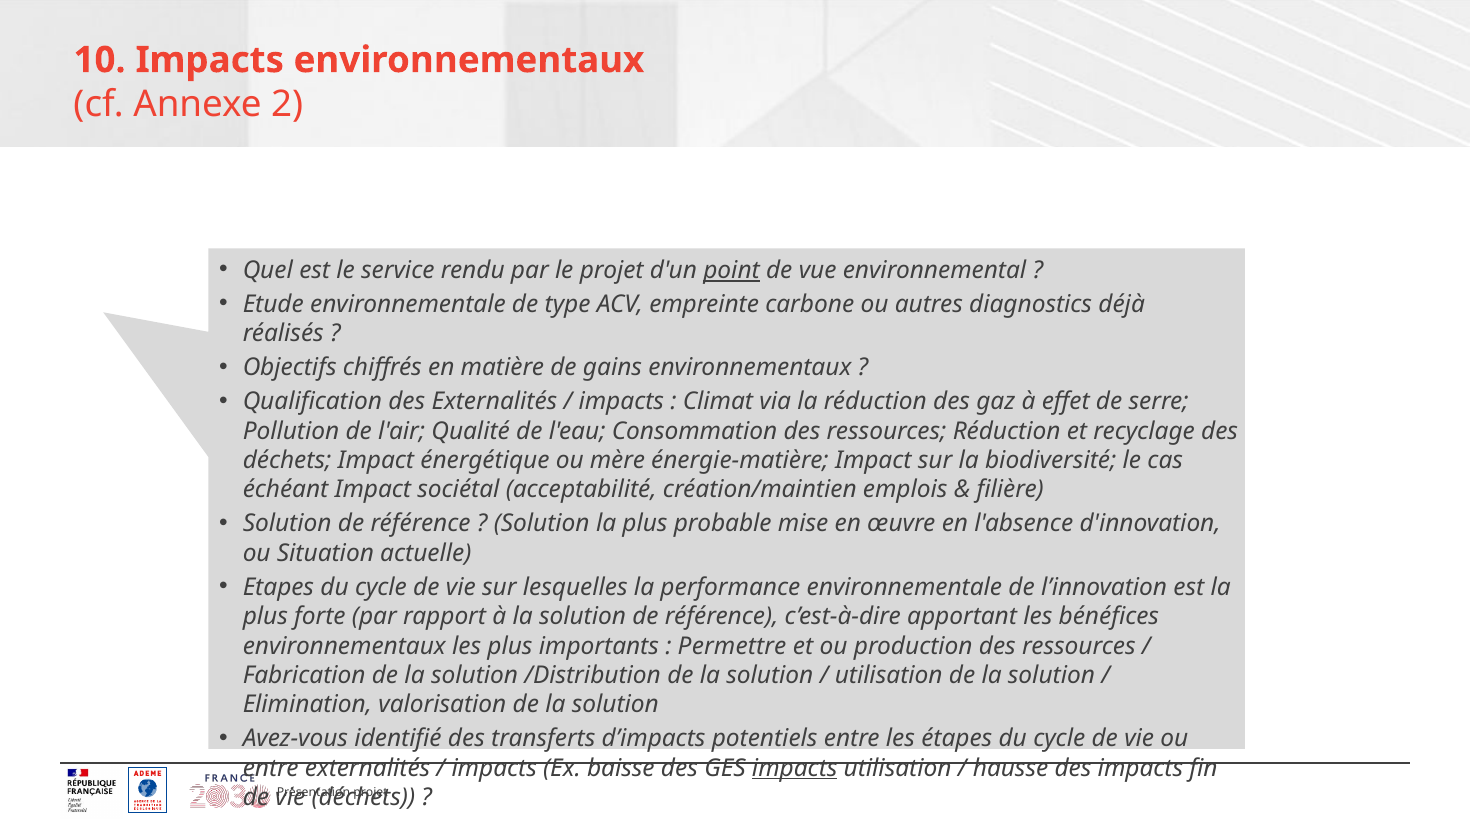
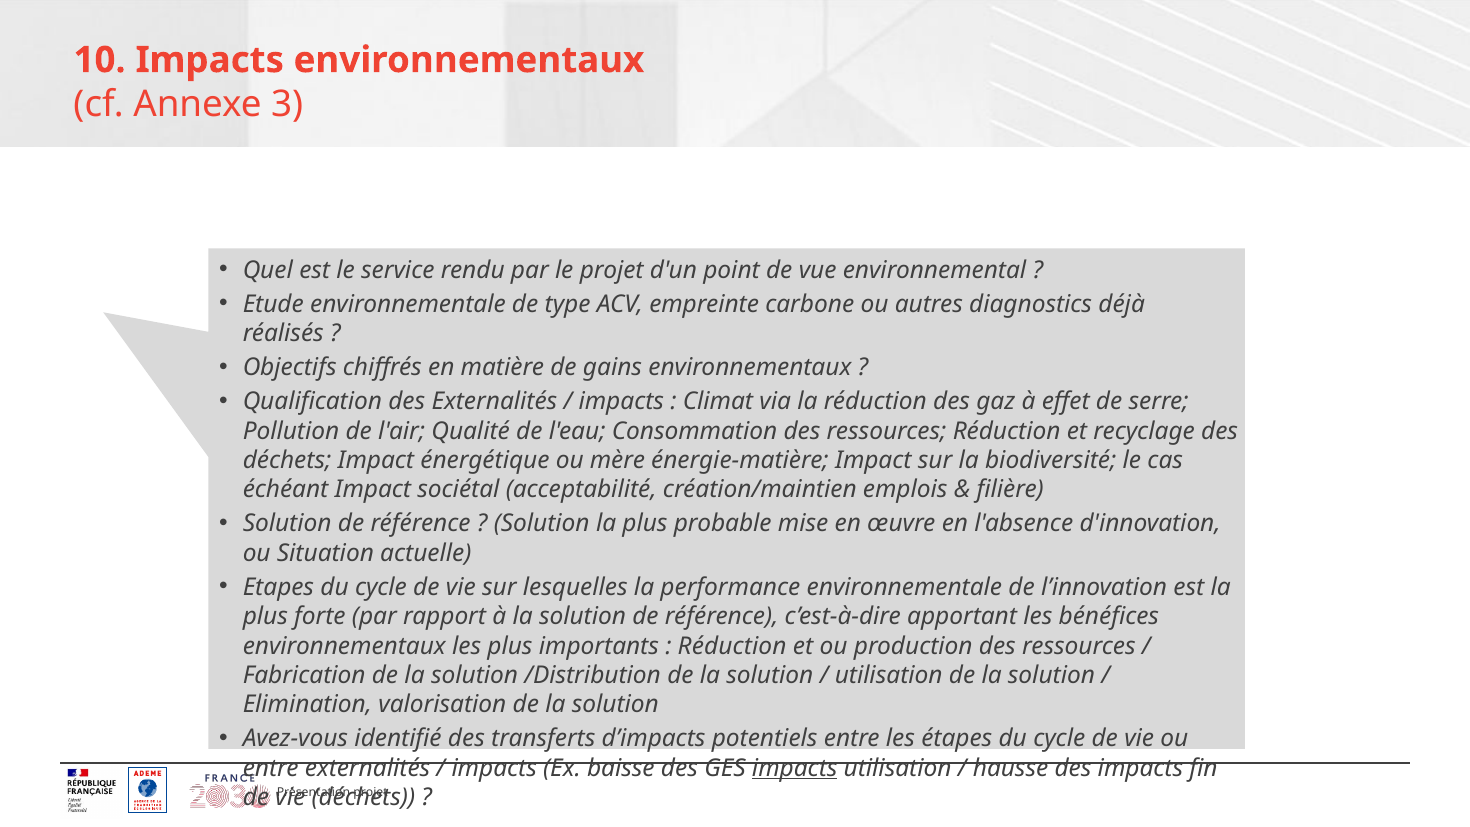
2: 2 -> 3 (287, 104)
point underline: present -> none (732, 270)
Permettre: Permettre -> Réduction (732, 646)
